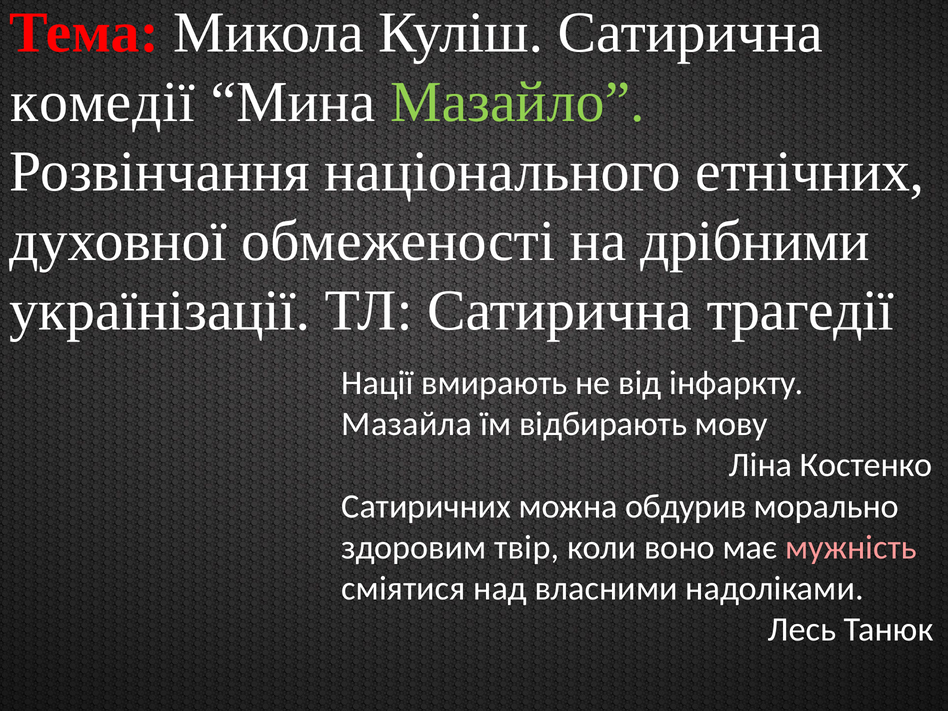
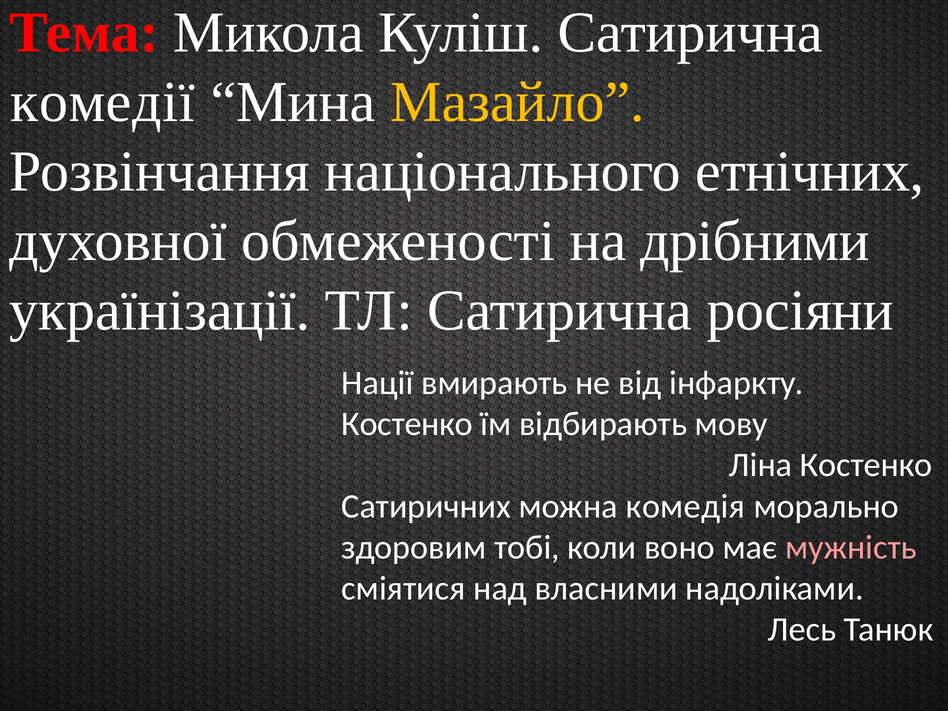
Мазайло colour: light green -> yellow (517, 102)
трагедії: трагедії -> росіяни (800, 310)
Мазайла: Мазайла -> Костенко (407, 424)
обдурив: обдурив -> комедія (686, 506)
твір: твір -> тобі (527, 547)
